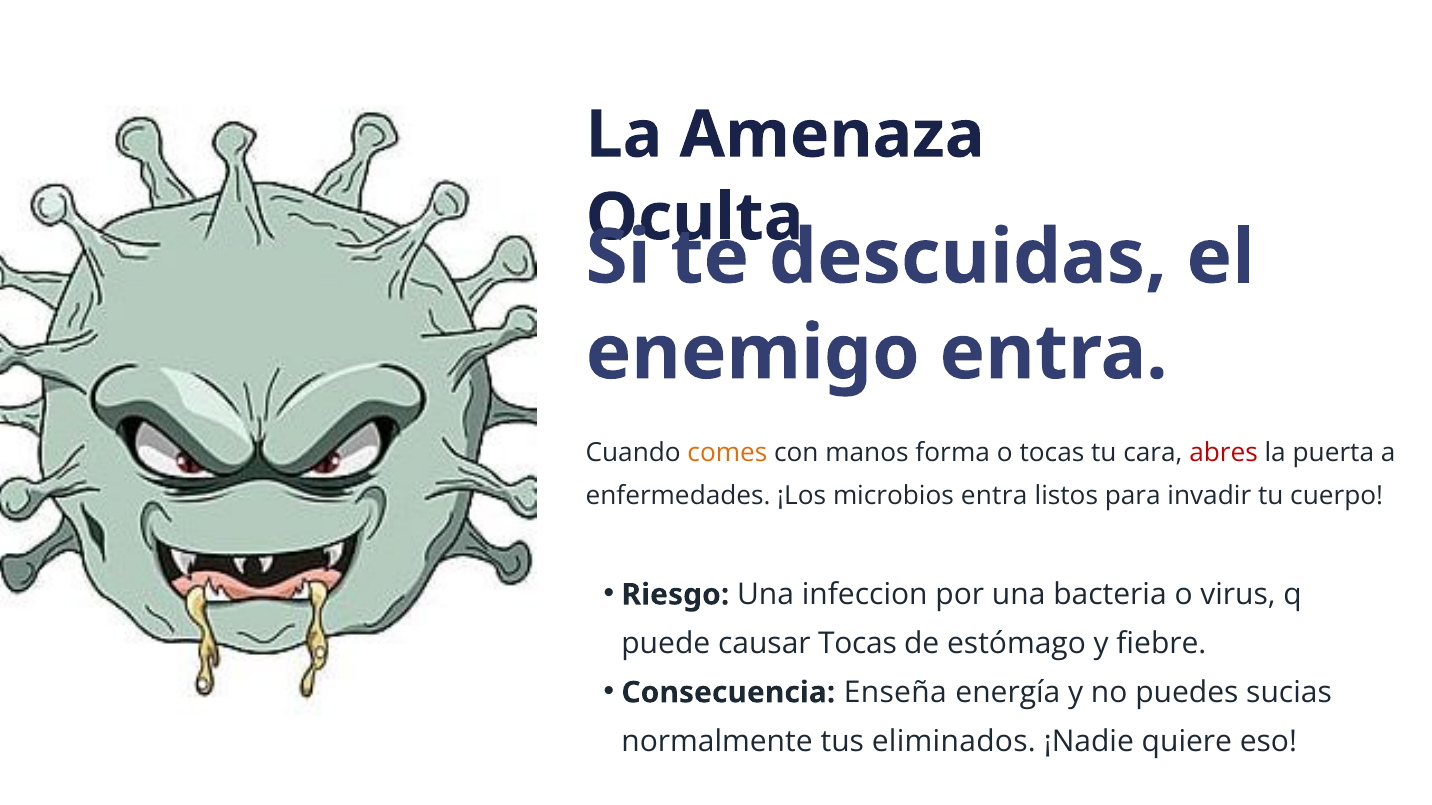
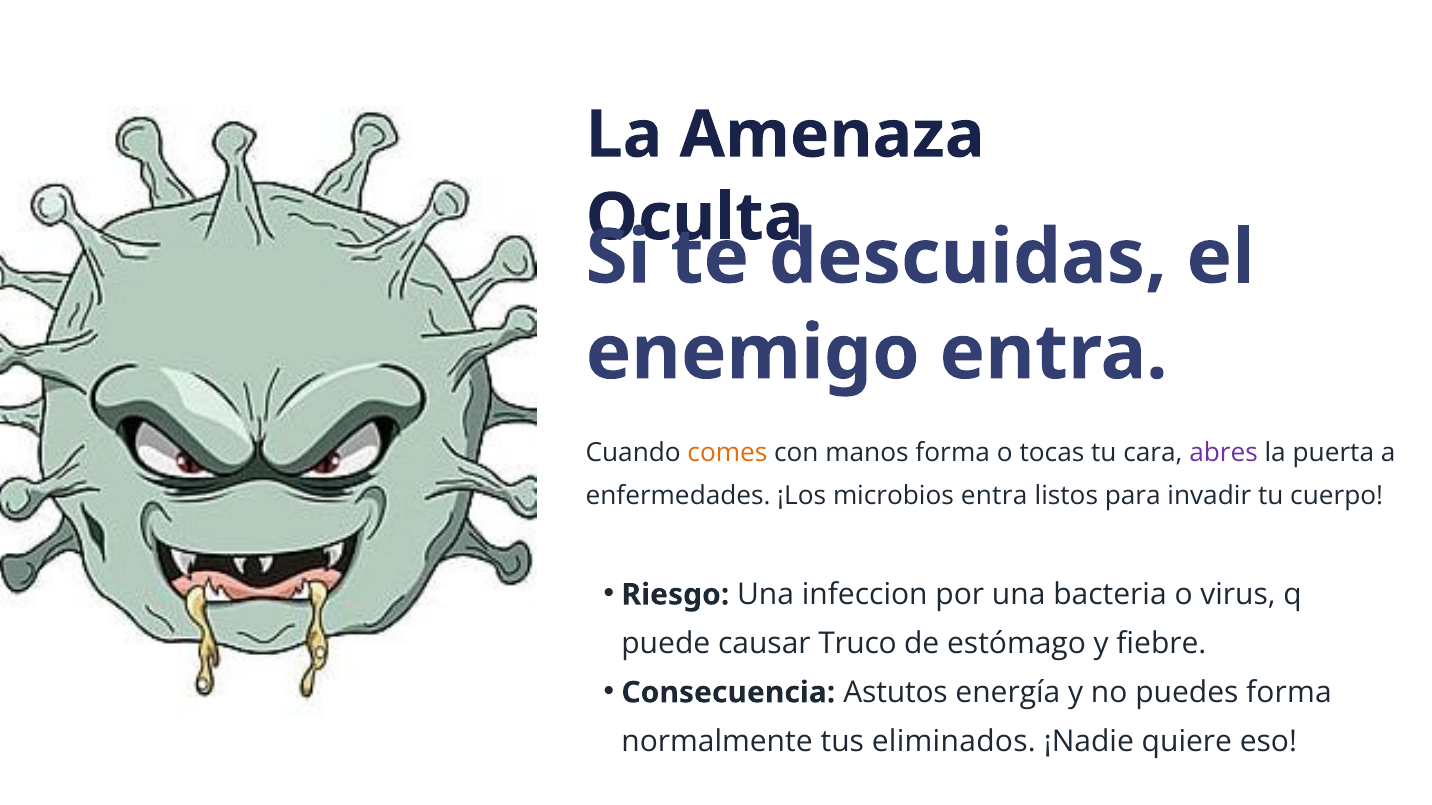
abres colour: red -> purple (1224, 453)
causar Tocas: Tocas -> Truco (858, 644)
Enseña: Enseña -> Astutos (896, 693)
puedes sucias: sucias -> forma (1289, 693)
